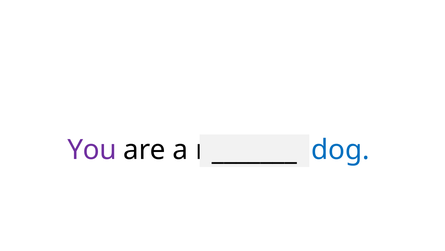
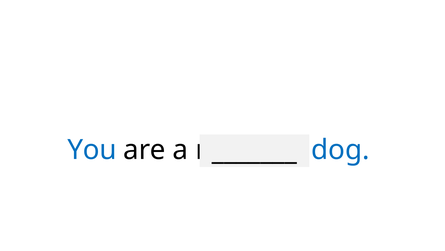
You colour: purple -> blue (92, 150)
